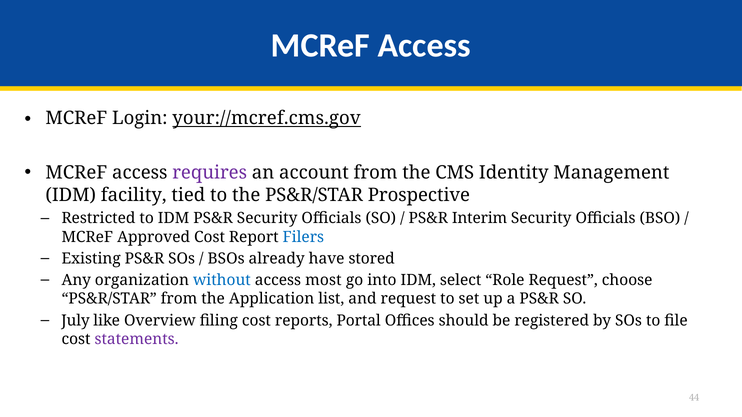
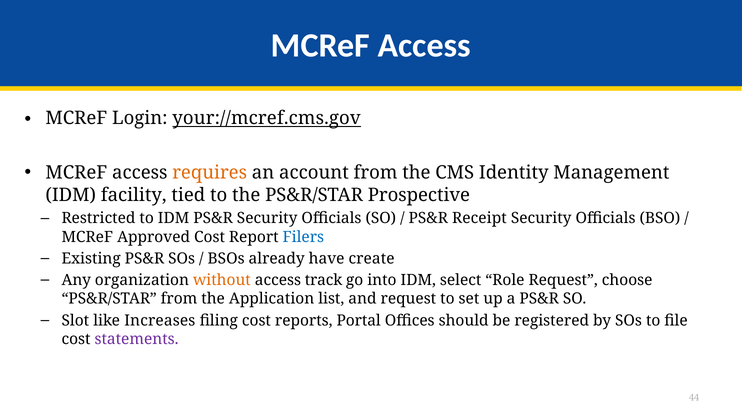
requires colour: purple -> orange (210, 173)
Interim: Interim -> Receipt (479, 219)
stored: stored -> create (372, 259)
without colour: blue -> orange (222, 281)
most: most -> track (324, 281)
July: July -> Slot (75, 321)
Overview: Overview -> Increases (160, 321)
